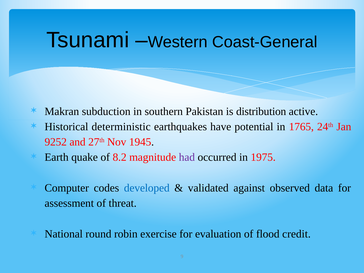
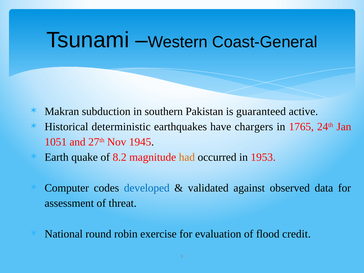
distribution: distribution -> guaranteed (261, 111)
potential: potential -> chargers (254, 127)
9252: 9252 -> 1051 (56, 142)
had colour: purple -> orange (187, 157)
1975: 1975 -> 1953 (263, 157)
